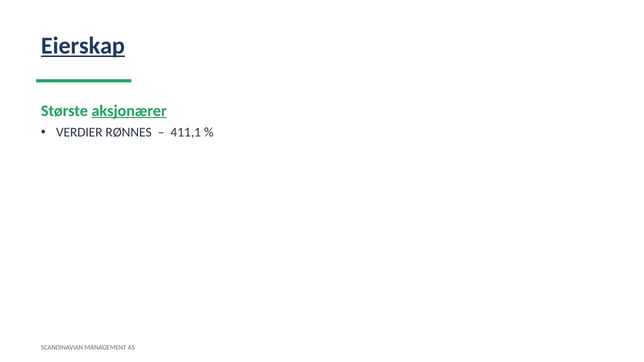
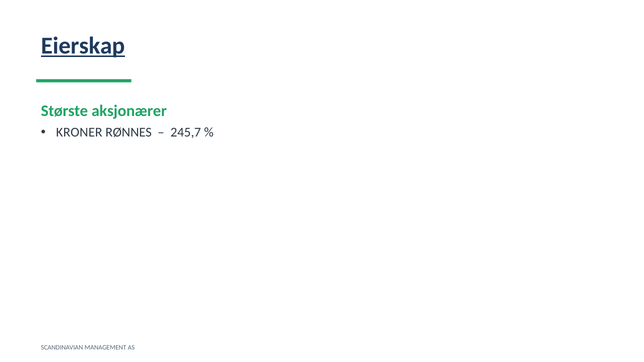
aksjonærer underline: present -> none (129, 111)
VERDIER: VERDIER -> KRONER (79, 132)
411,1: 411,1 -> 245,7 (186, 132)
